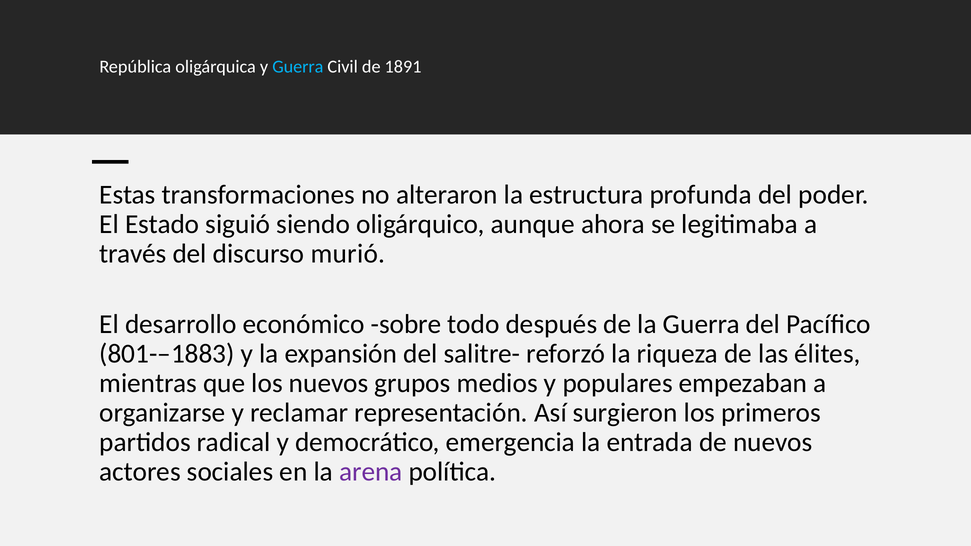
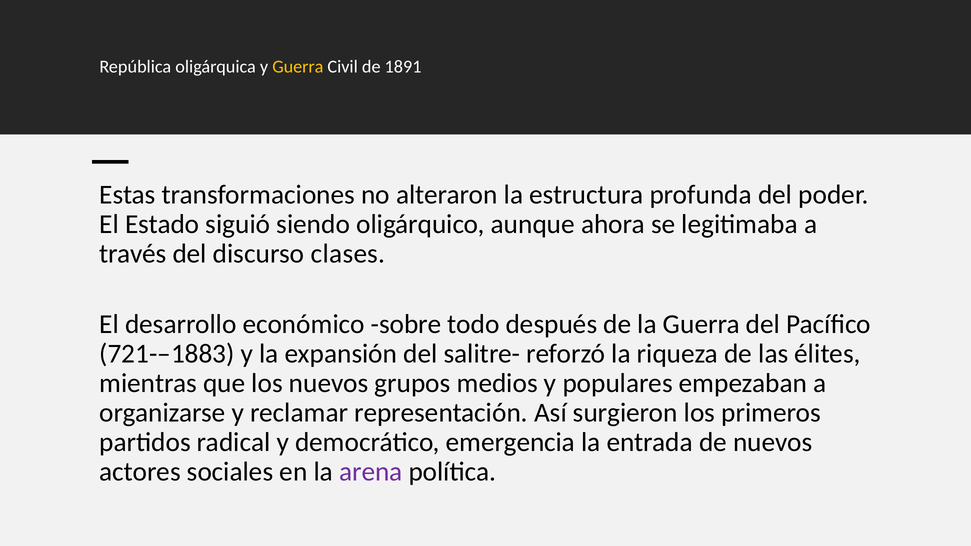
Guerra colour: light blue -> yellow (298, 67)
murió: murió -> clases (348, 254)
801-–1883: 801-–1883 -> 721-–1883 (167, 354)
